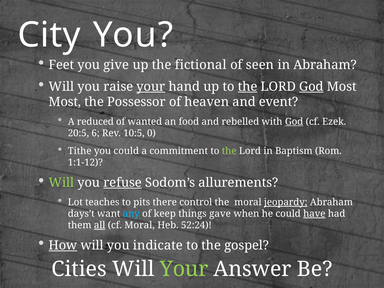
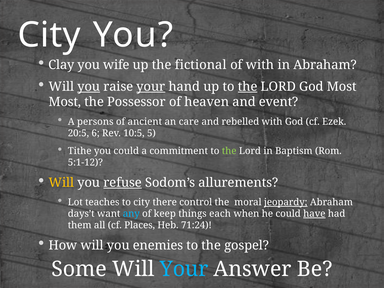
Feet: Feet -> Clay (61, 65)
give: give -> wife (116, 65)
of seen: seen -> with (260, 65)
you underline: none -> present (89, 87)
God underline: present -> none (311, 87)
reduced: reduced -> persons (95, 122)
wanted: wanted -> ancient (145, 122)
food: food -> care (189, 122)
God underline: present -> none (294, 122)
0: 0 -> 5 (151, 133)
1:1-12: 1:1-12 -> 5:1-12 (85, 163)
Will colour: light green -> yellow (61, 183)
to pits: pits -> city (142, 202)
gave: gave -> each (220, 214)
all underline: present -> none (100, 225)
cf Moral: Moral -> Places (140, 225)
52:24: 52:24 -> 71:24 (196, 225)
How underline: present -> none (63, 245)
indicate: indicate -> enemies (158, 245)
Cities: Cities -> Some (79, 269)
Your colour: light green -> light blue (184, 269)
